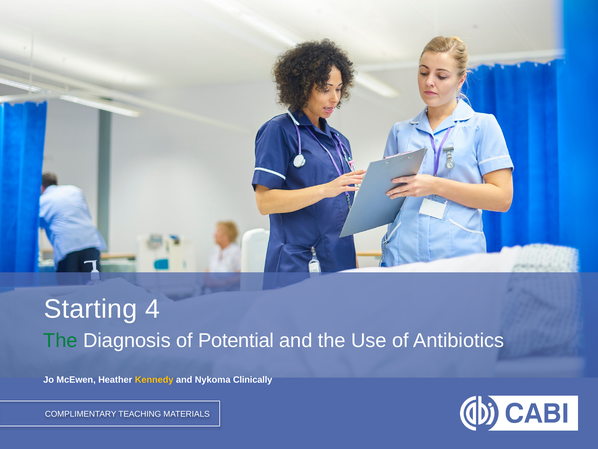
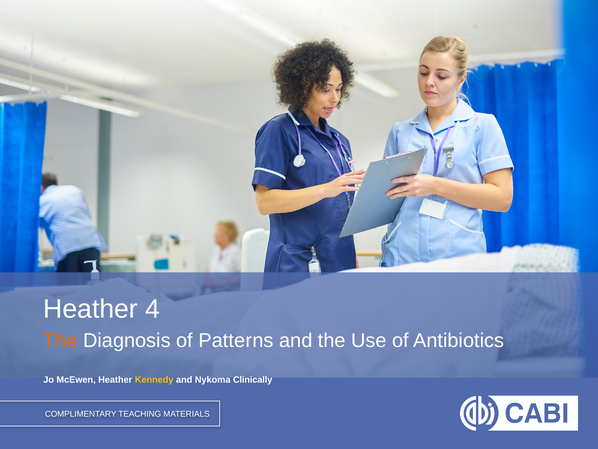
Starting: Starting -> Heather (91, 309)
The colour: green -> orange (60, 340)
Potential: Potential -> Patterns (236, 340)
